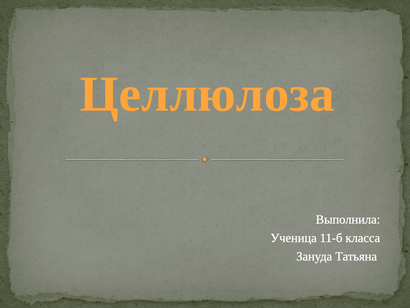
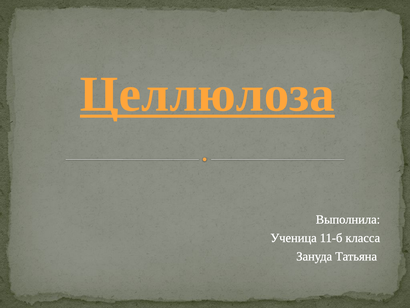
Целлюлоза underline: none -> present (207, 94)
